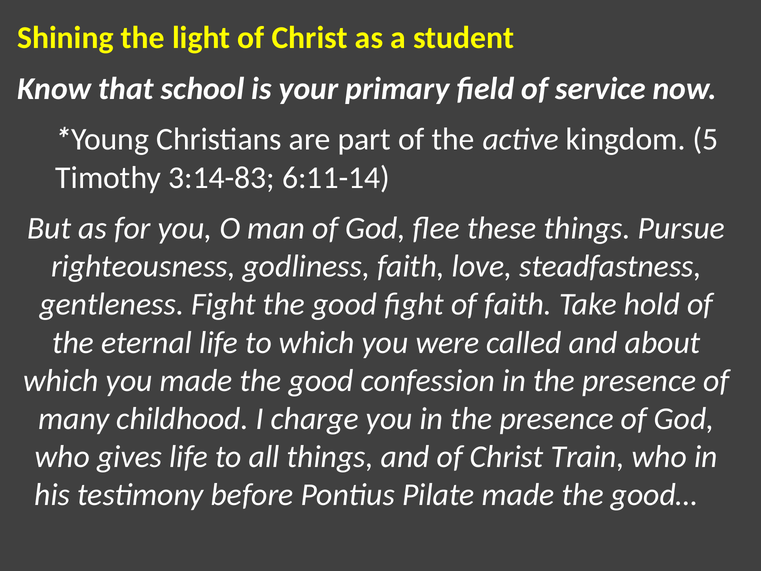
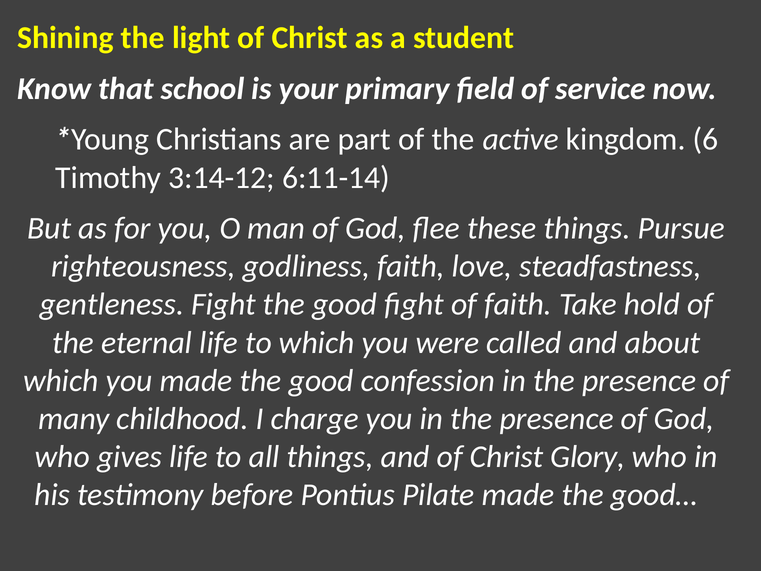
5: 5 -> 6 (705, 139)
3:14-83: 3:14-83 -> 3:14-12 (221, 178)
Train: Train -> Glory (588, 457)
